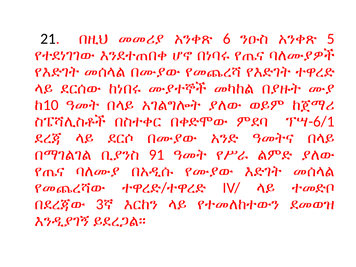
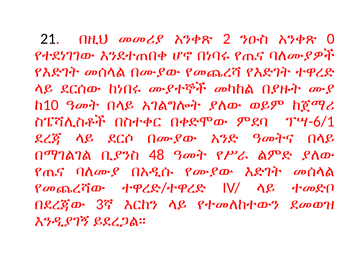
6: 6 -> 2 (227, 39)
5: 5 -> 0 (331, 39)
91: 91 -> 48 (157, 155)
